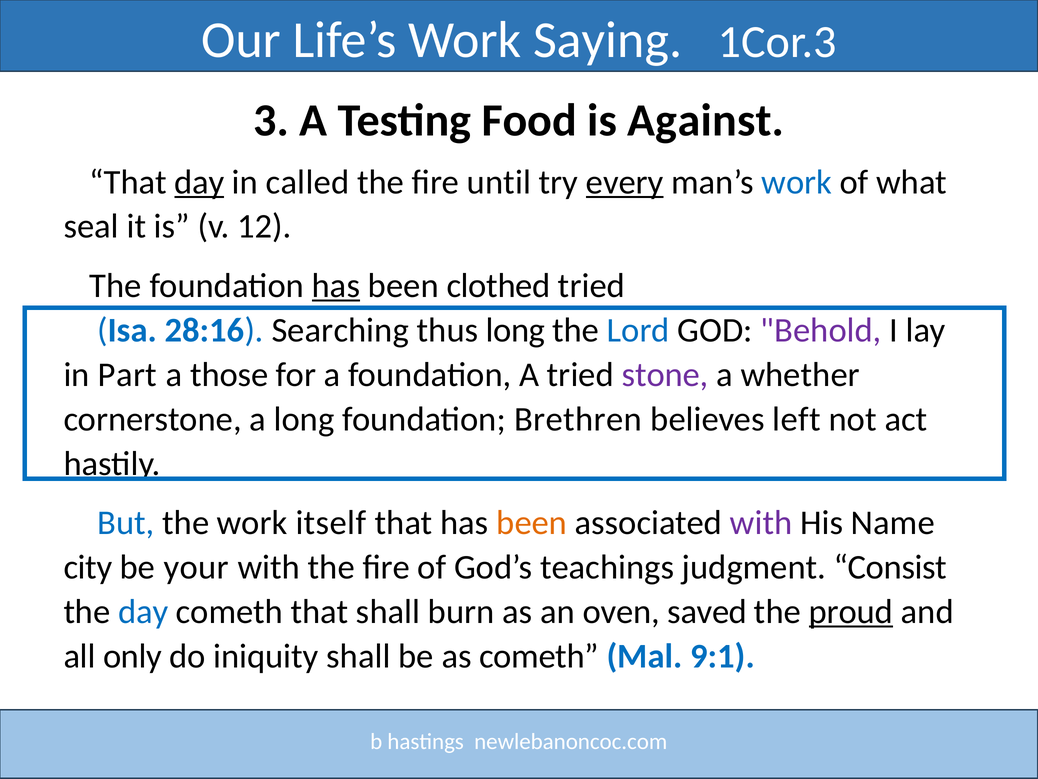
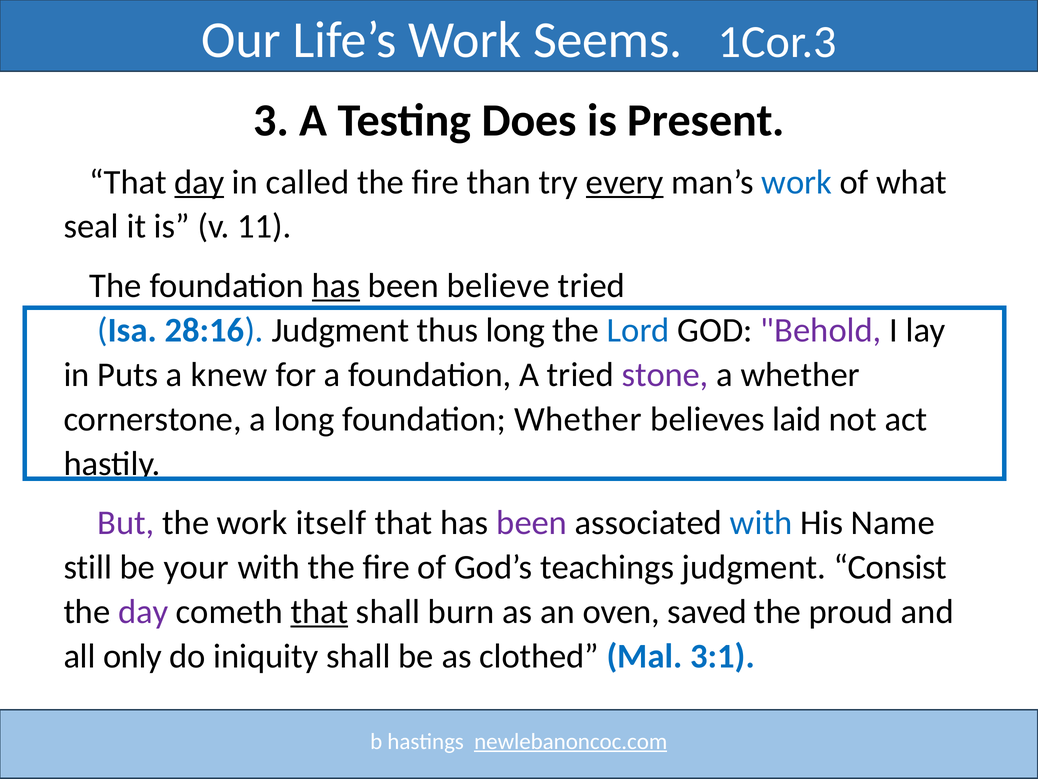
Saying: Saying -> Seems (608, 40)
Food: Food -> Does (529, 120)
Against: Against -> Present (706, 120)
until: until -> than (499, 182)
12: 12 -> 11 (265, 226)
clothed: clothed -> believe (498, 286)
28:16 Searching: Searching -> Judgment (340, 330)
Part: Part -> Puts (128, 374)
those: those -> knew (229, 374)
foundation Brethren: Brethren -> Whether (578, 419)
left: left -> laid (797, 419)
But colour: blue -> purple (126, 522)
been colour: orange -> purple (532, 522)
with colour: purple -> blue (761, 522)
city: city -> still (88, 567)
day colour: blue -> purple (143, 611)
that underline: none -> present (319, 611)
proud underline: present -> none (851, 611)
as cometh: cometh -> clothed (539, 656)
9:1: 9:1 -> 3:1 (723, 656)
newlebanoncoc.com underline: none -> present (571, 741)
